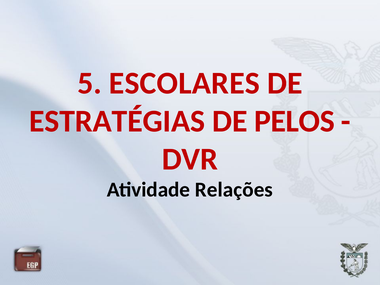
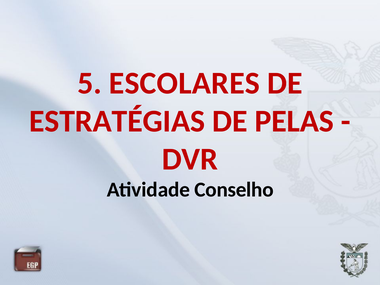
PELOS: PELOS -> PELAS (294, 121)
Relações: Relações -> Conselho (234, 190)
